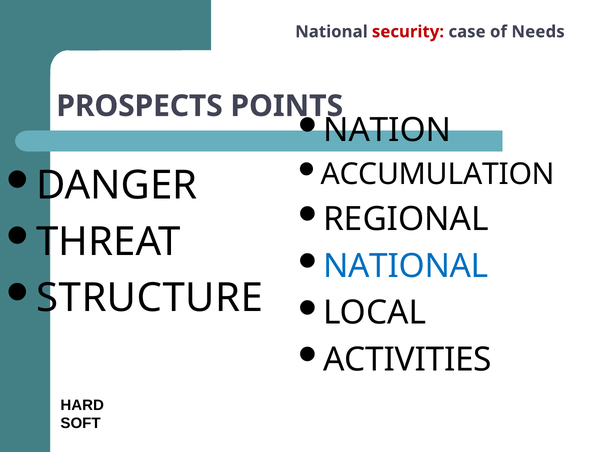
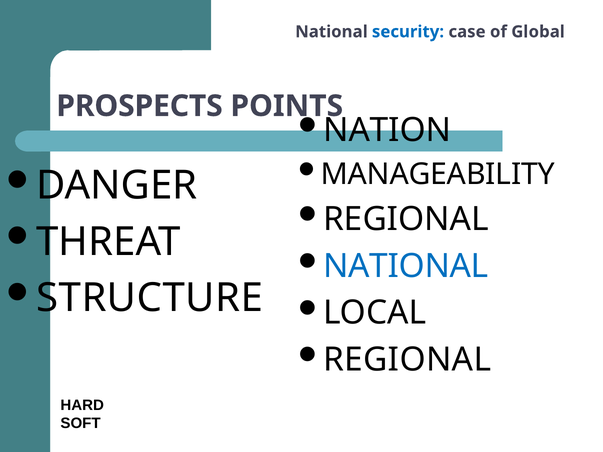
security colour: red -> blue (408, 32)
Needs: Needs -> Global (538, 32)
ACCUMULATION: ACCUMULATION -> MANAGEABILITY (438, 174)
ACTIVITIES: ACTIVITIES -> REGIONAL (407, 360)
